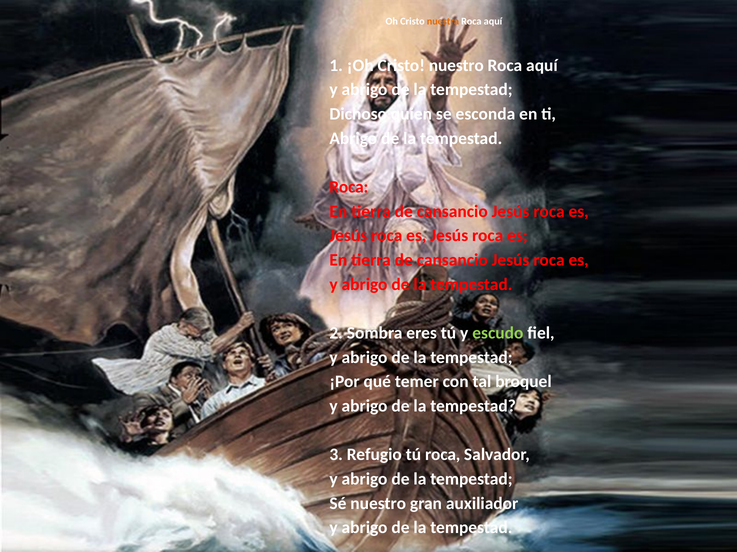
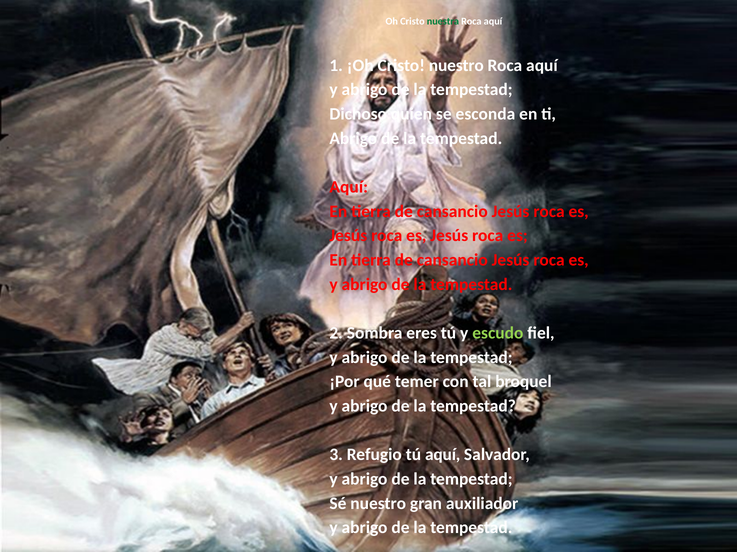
nuestra colour: orange -> green (443, 22)
Roca: Roca -> Aquí (349, 187)
tú roca: roca -> aquí (443, 455)
